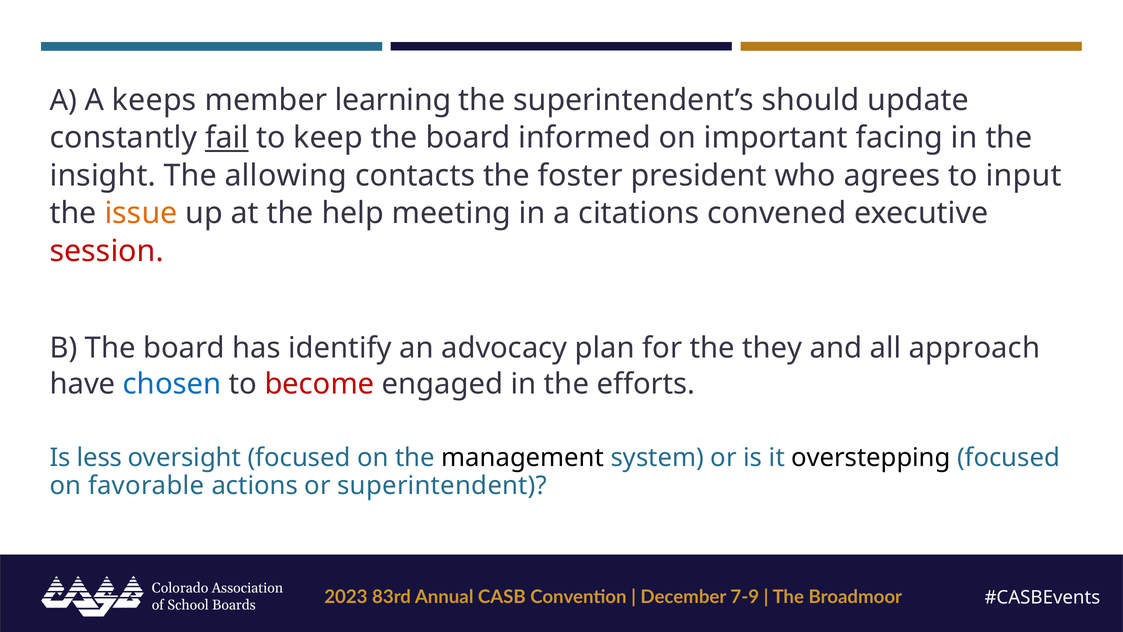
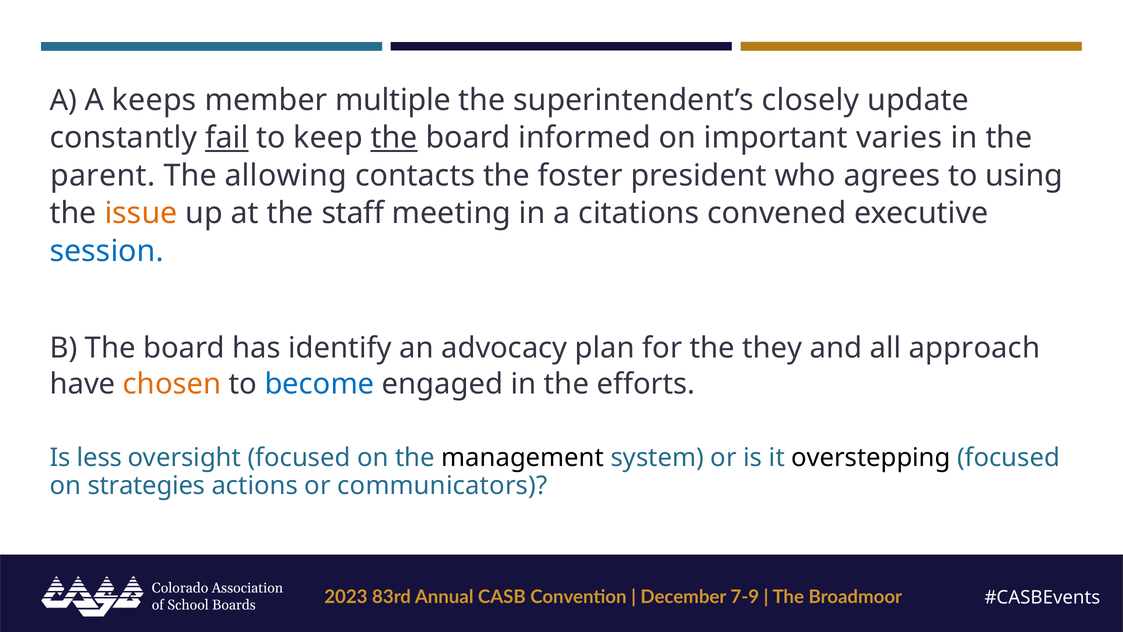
learning: learning -> multiple (393, 100)
should: should -> closely (810, 100)
the underline: none -> present (394, 138)
facing: facing -> varies (899, 138)
insight: insight -> parent (103, 175)
input: input -> using (1024, 175)
help: help -> staff (353, 213)
session colour: red -> blue (107, 251)
chosen colour: blue -> orange (172, 384)
become colour: red -> blue (319, 384)
favorable: favorable -> strategies (146, 485)
superintendent: superintendent -> communicators (442, 485)
